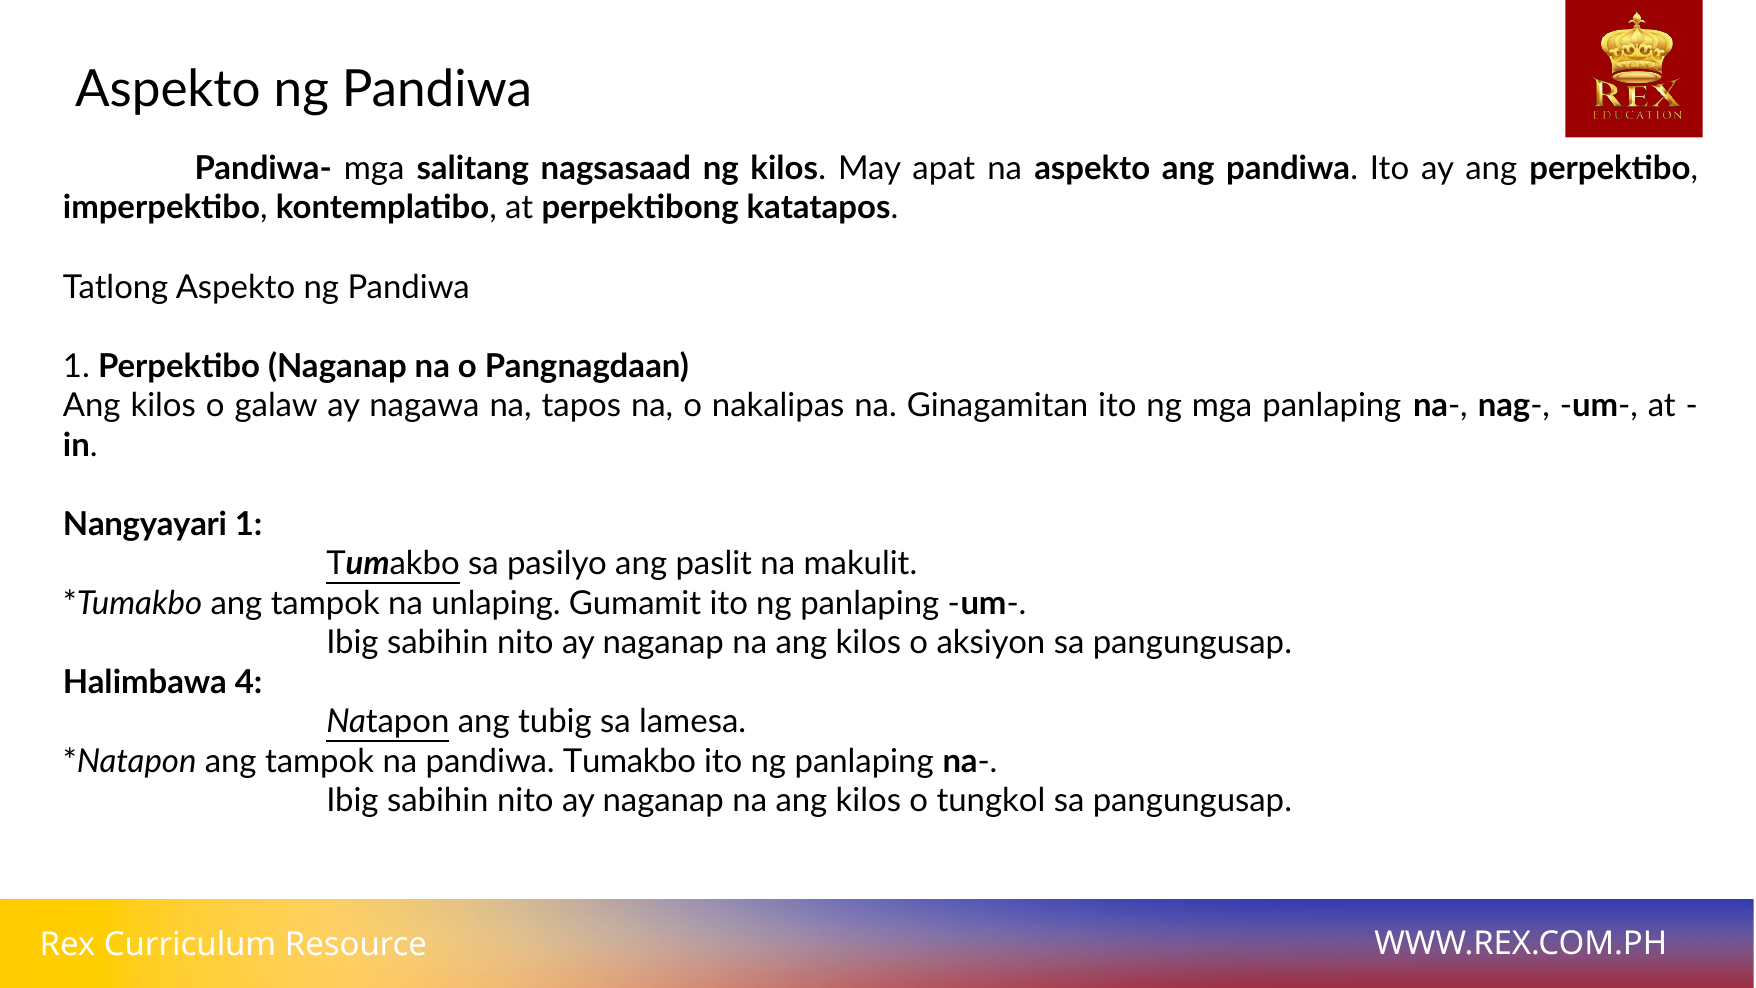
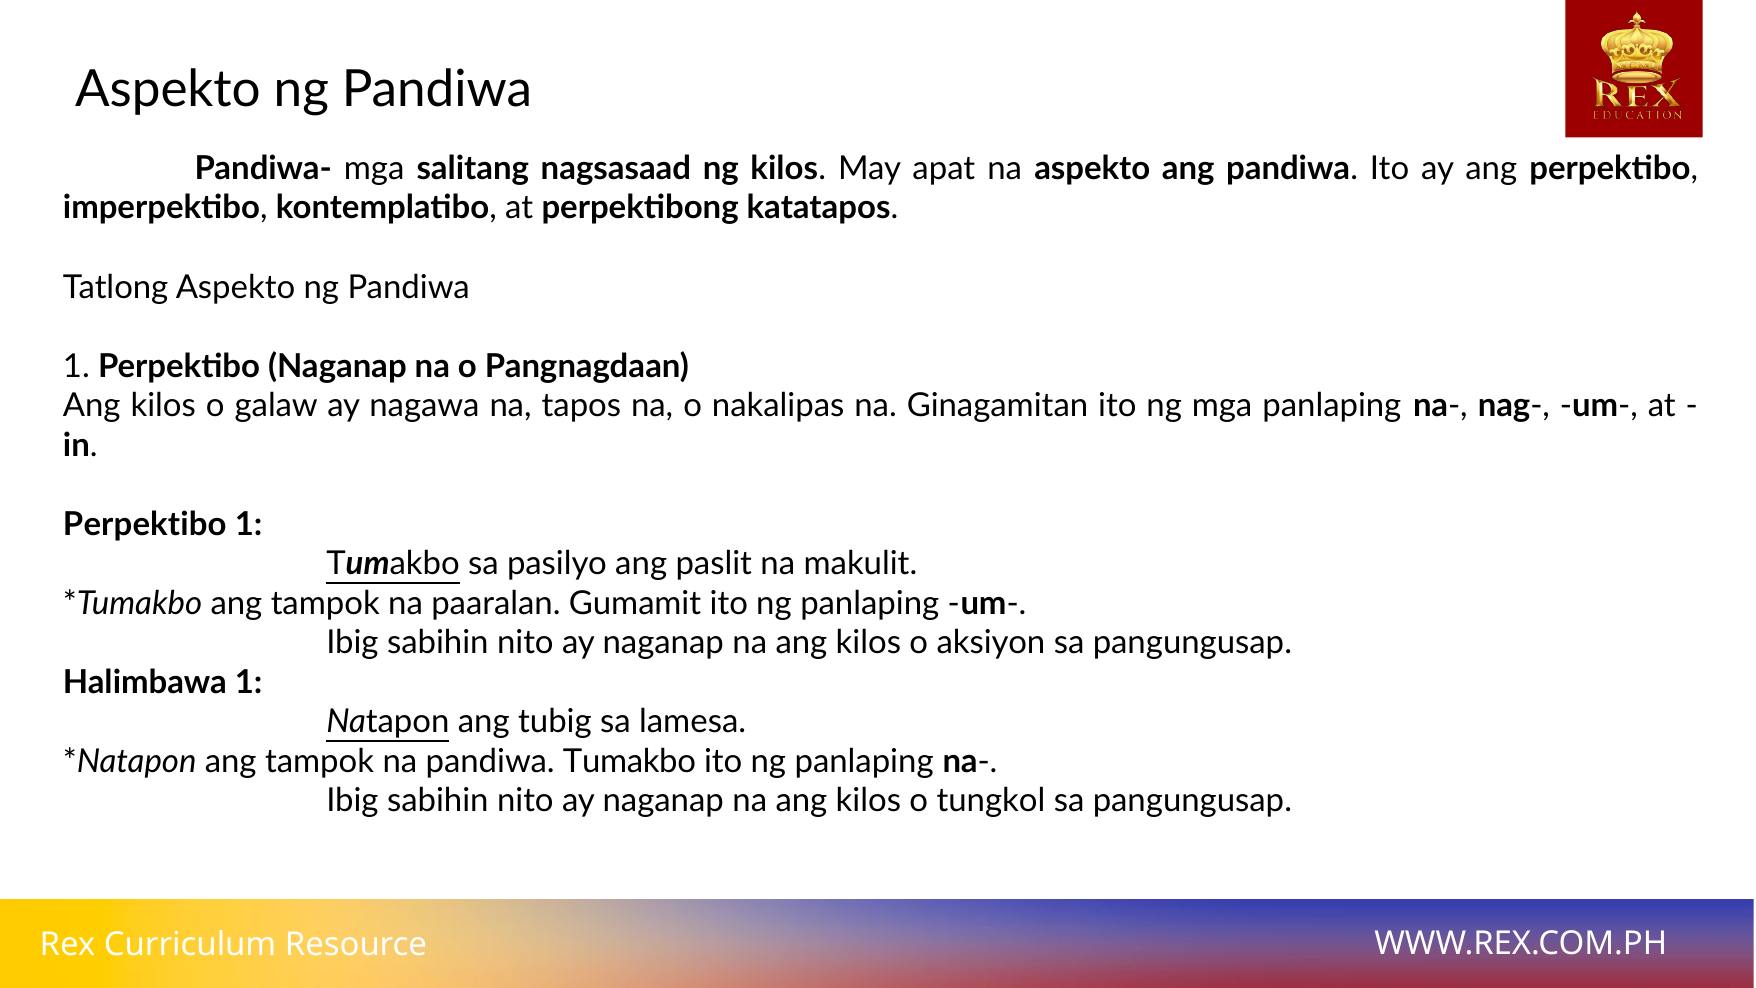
Nangyayari: Nangyayari -> Perpektibo (145, 524)
unlaping: unlaping -> paaralan (496, 603)
Halimbawa 4: 4 -> 1 (249, 682)
